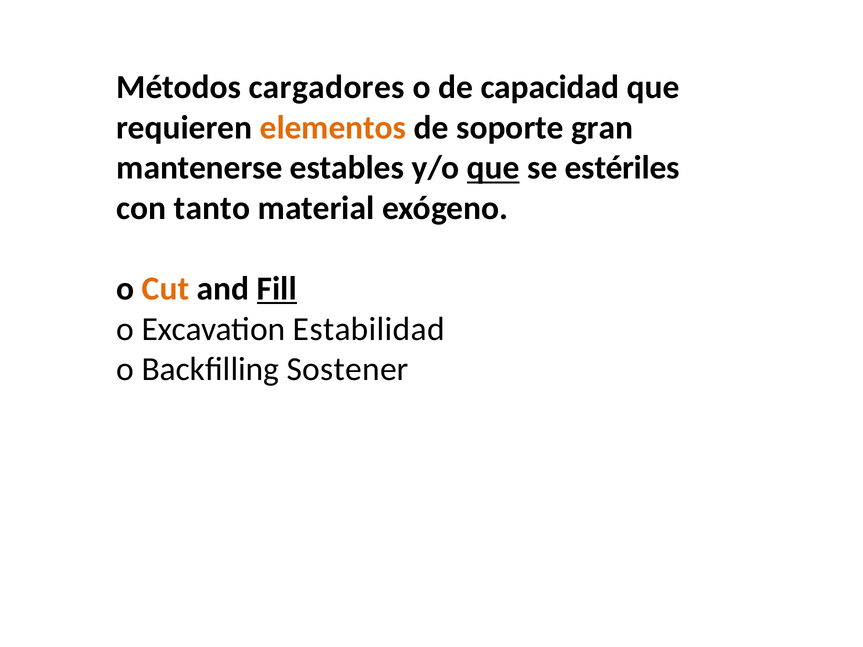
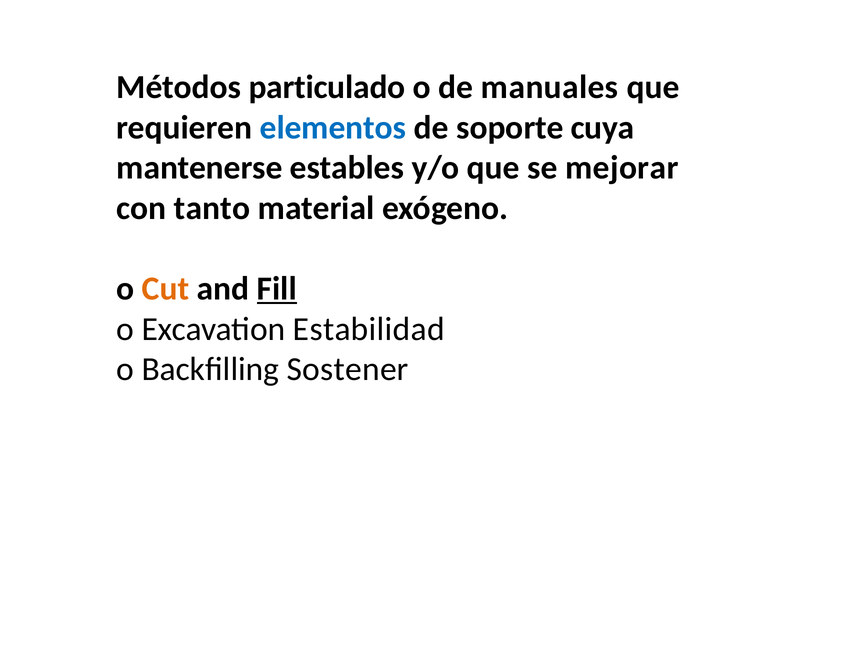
cargadores: cargadores -> particulado (327, 87)
capacidad: capacidad -> manuales (550, 87)
elementos colour: orange -> blue (333, 128)
gran: gran -> cuya (602, 128)
que underline: present -> none (493, 168)
estériles: estériles -> mejorar (622, 168)
